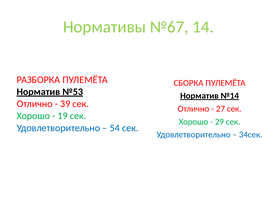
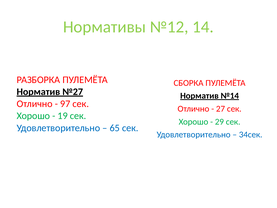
№67: №67 -> №12 (169, 27)
№53: №53 -> №27 (73, 92)
39: 39 -> 97 (65, 104)
54: 54 -> 65 (115, 128)
